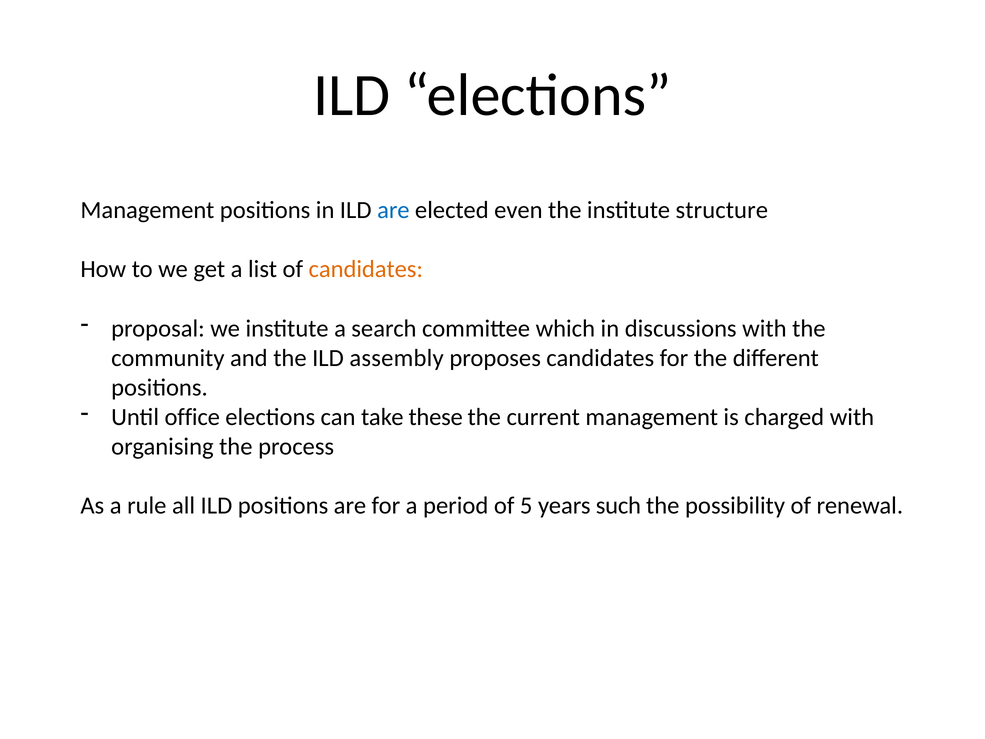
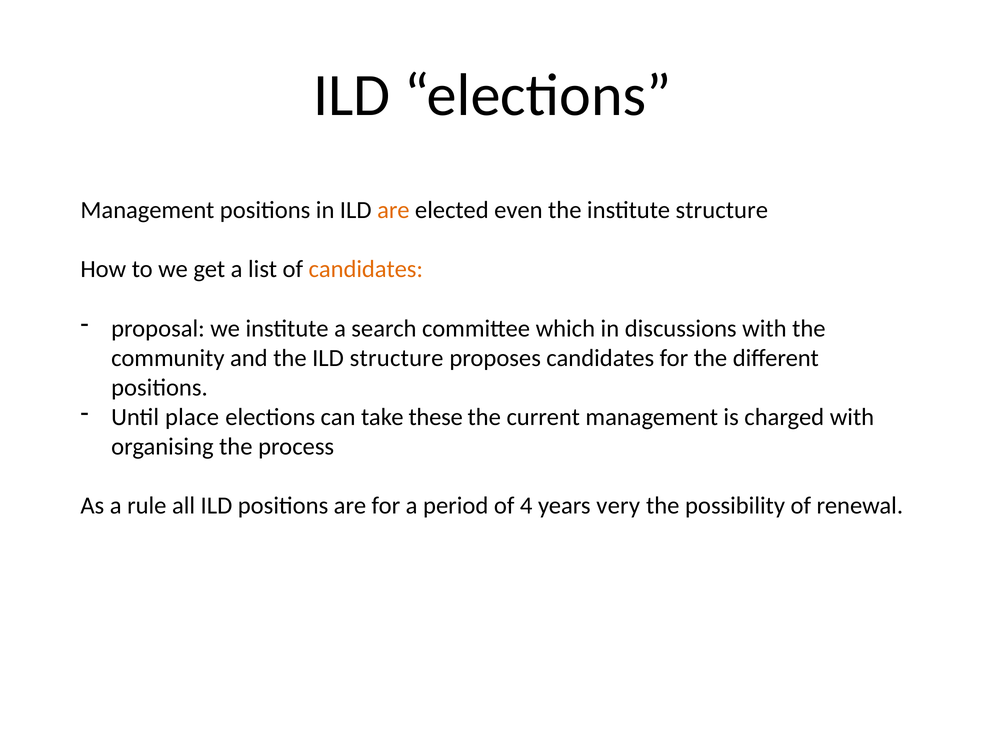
are colour: blue -> orange (393, 210)
ILD assembly: assembly -> structure (397, 358)
office: office -> place (192, 417)
5: 5 -> 4 (526, 506)
such: such -> very (618, 506)
